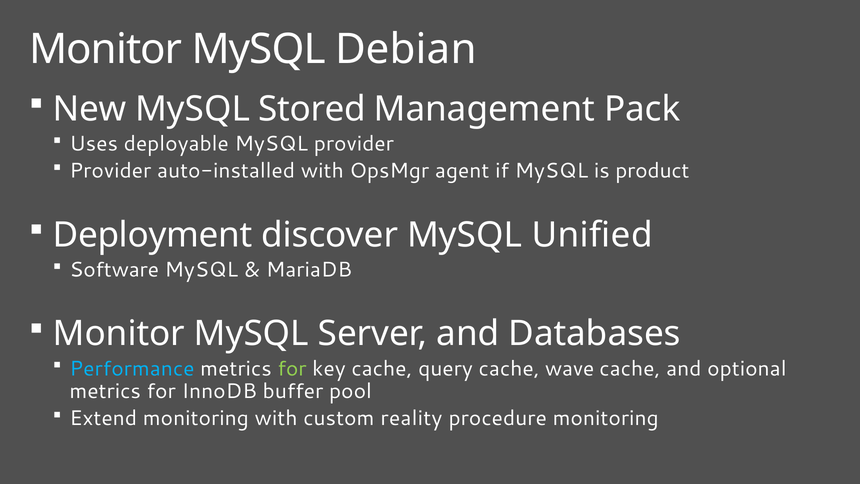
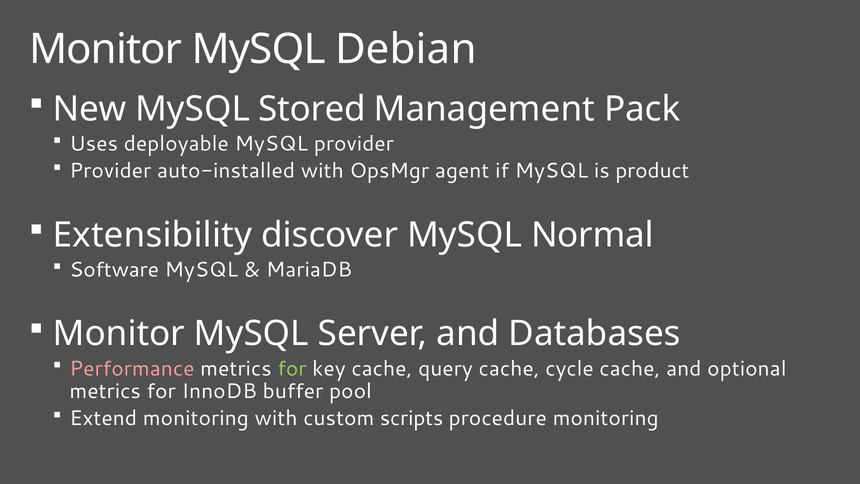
Deployment: Deployment -> Extensibility (152, 235)
Unified: Unified -> Normal (592, 235)
Performance colour: light blue -> pink (132, 368)
wave: wave -> cycle (570, 368)
reality: reality -> scripts (412, 418)
